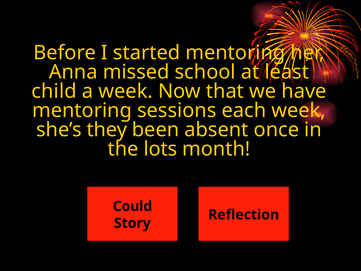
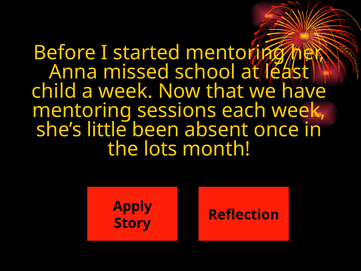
they: they -> little (107, 130)
Could: Could -> Apply (132, 206)
